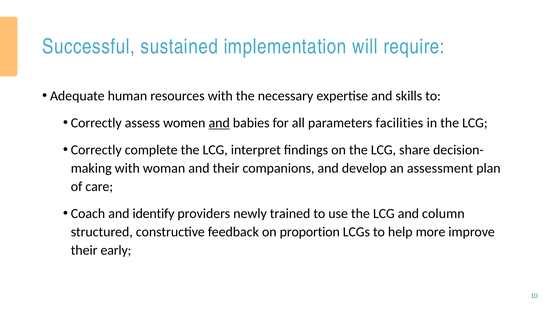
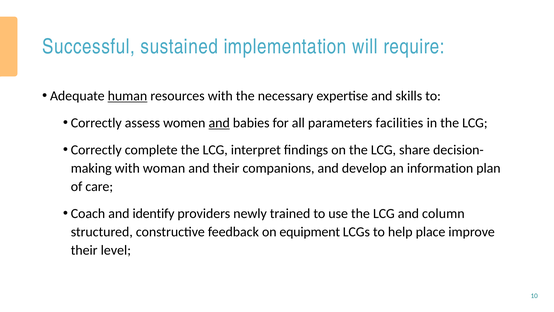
human underline: none -> present (127, 96)
assessment: assessment -> information (440, 168)
proportion: proportion -> equipment (310, 232)
more: more -> place (431, 232)
early: early -> level (116, 250)
